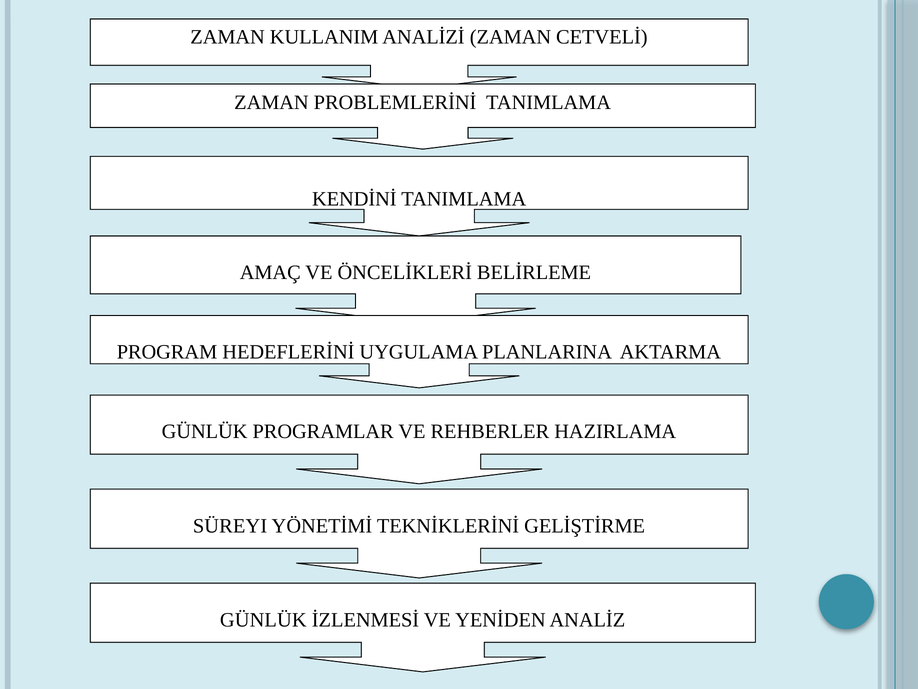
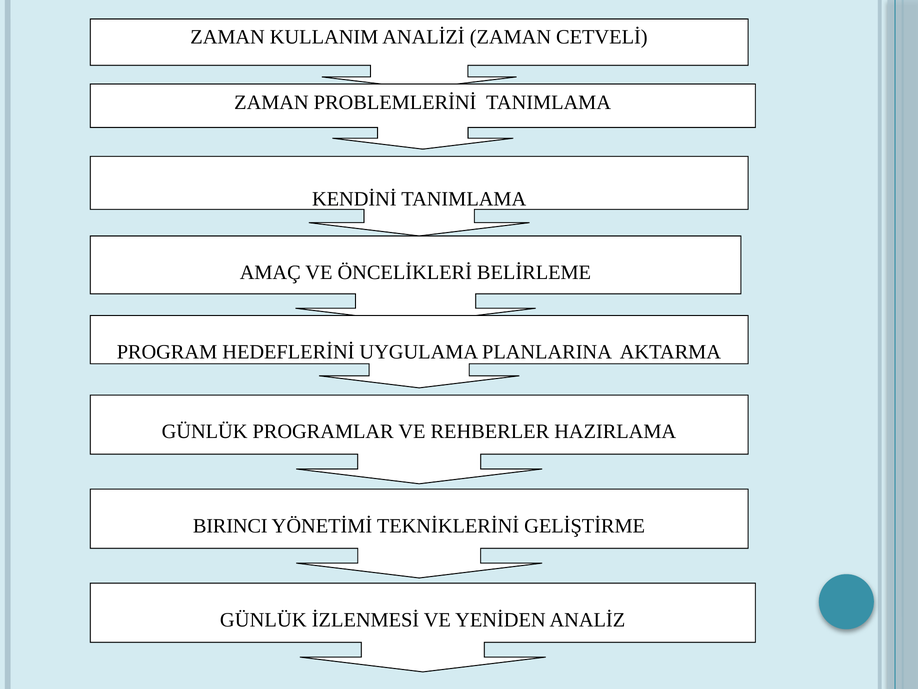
SÜREYI: SÜREYI -> BIRINCI (230, 525)
